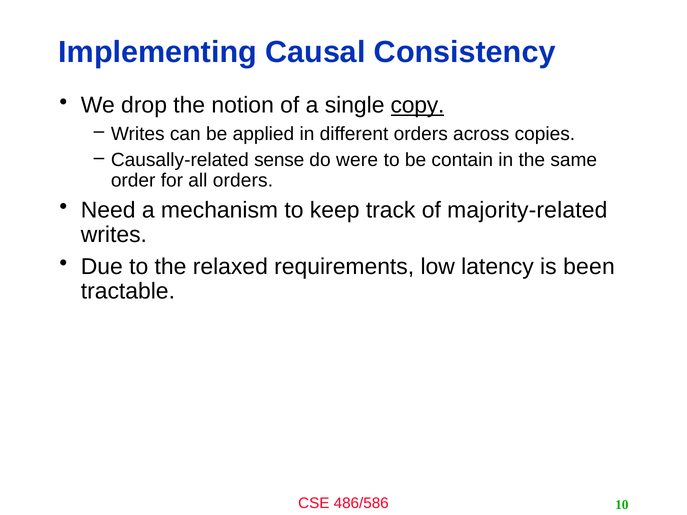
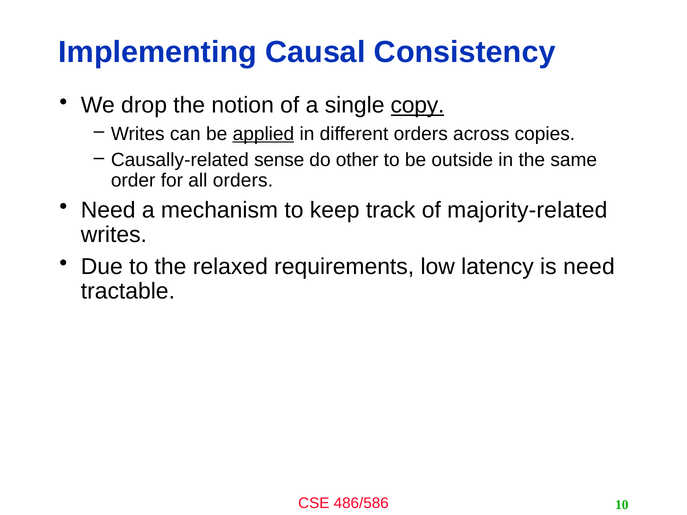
applied underline: none -> present (263, 134)
were: were -> other (357, 160)
contain: contain -> outside (462, 160)
is been: been -> need (589, 267)
